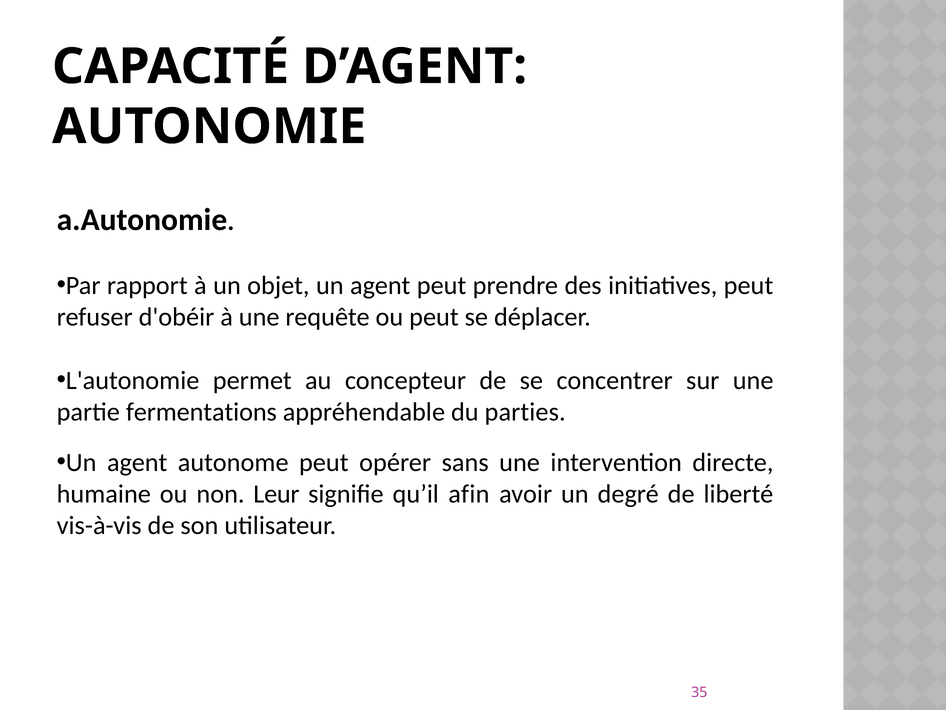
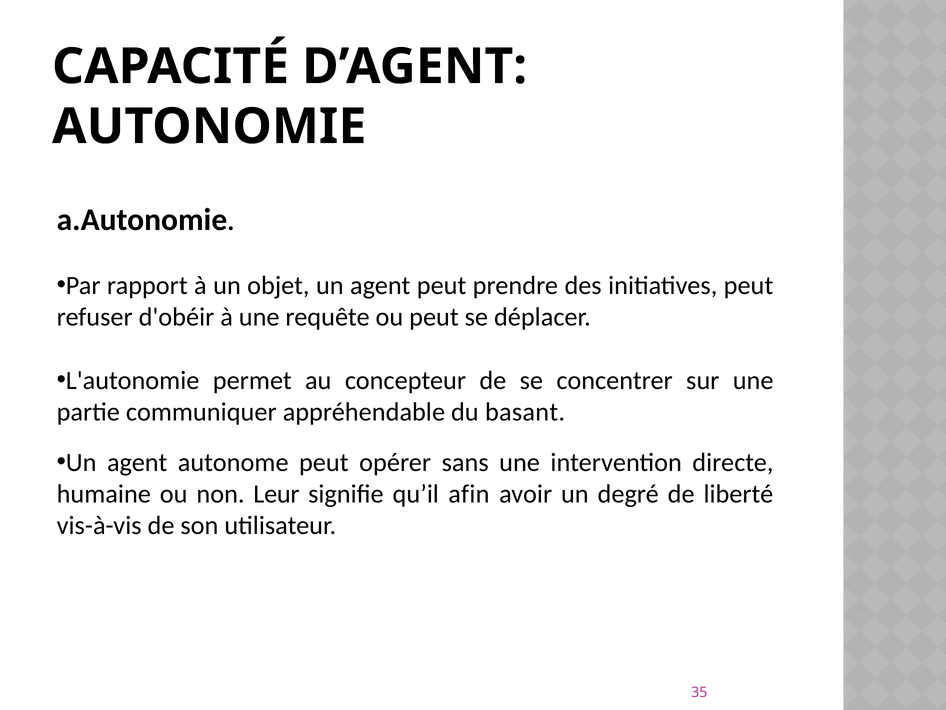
fermentations: fermentations -> communiquer (201, 412)
parties: parties -> basant (525, 412)
